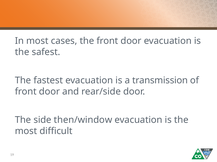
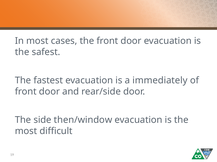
transmission: transmission -> immediately (160, 81)
